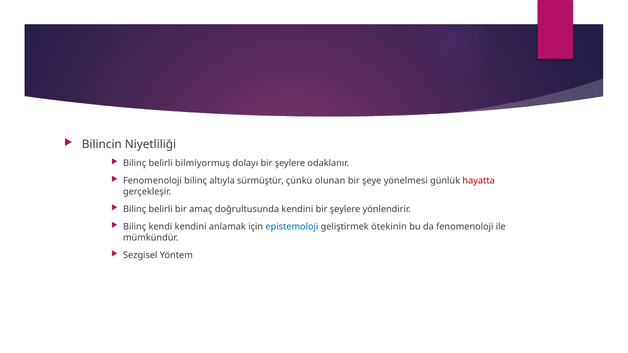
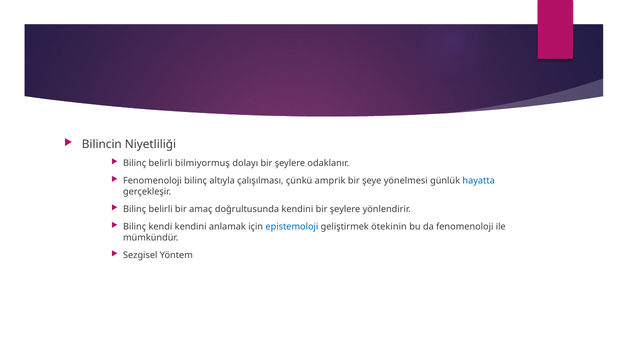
sürmüştür: sürmüştür -> çalışılması (260, 181)
olunan: olunan -> amprik (330, 181)
hayatta colour: red -> blue (479, 181)
